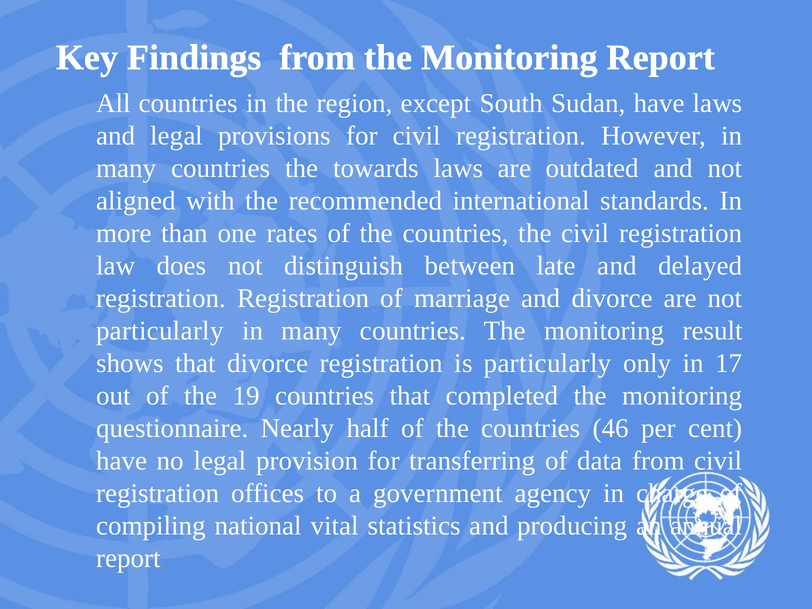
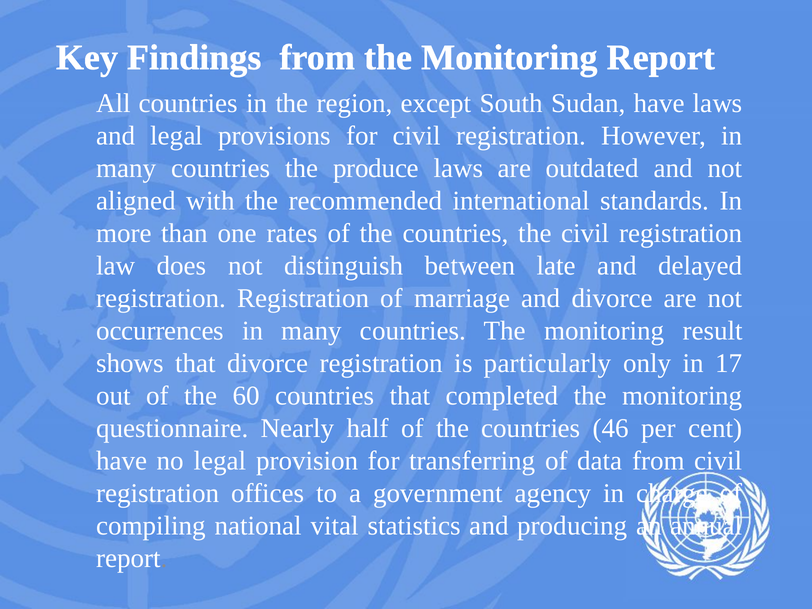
towards: towards -> produce (376, 168)
particularly: particularly -> occurrences (160, 331)
19: 19 -> 60 (246, 396)
